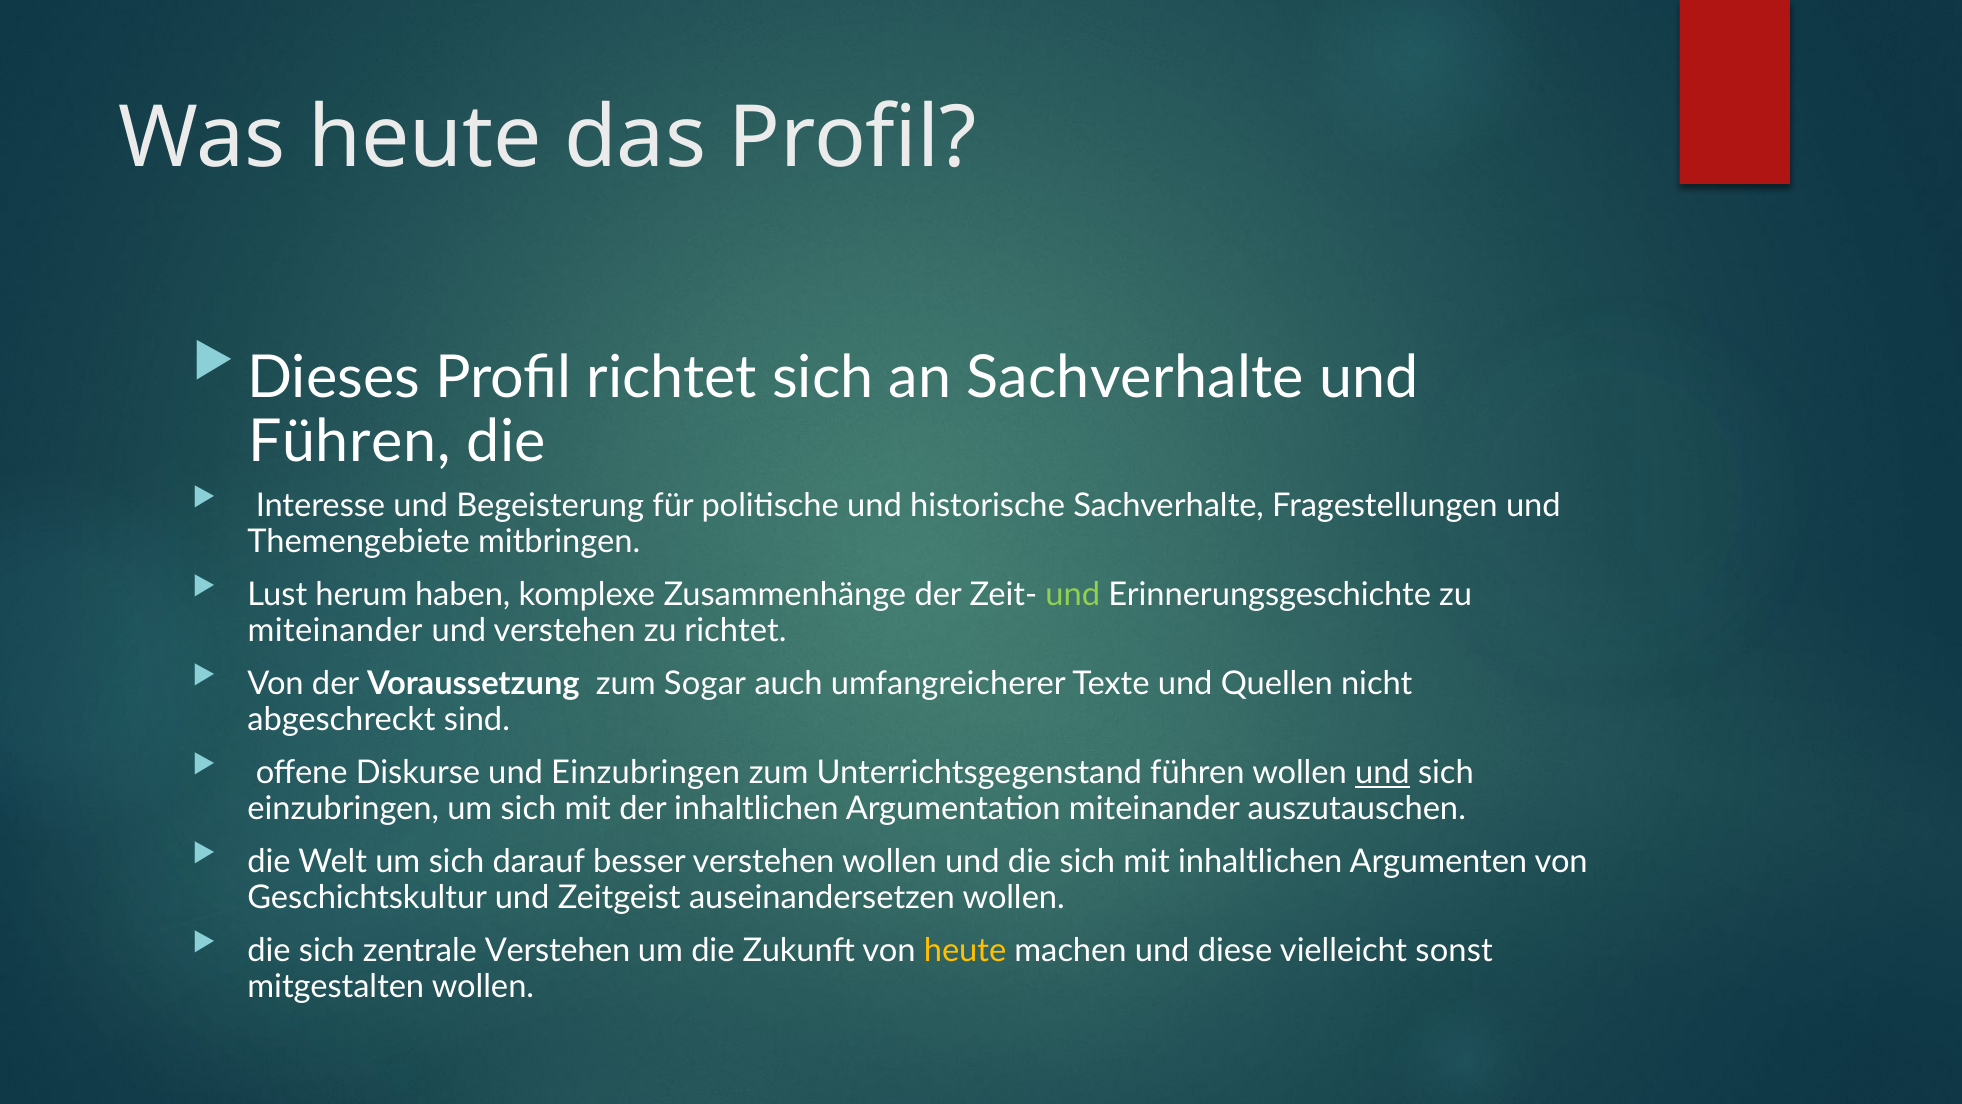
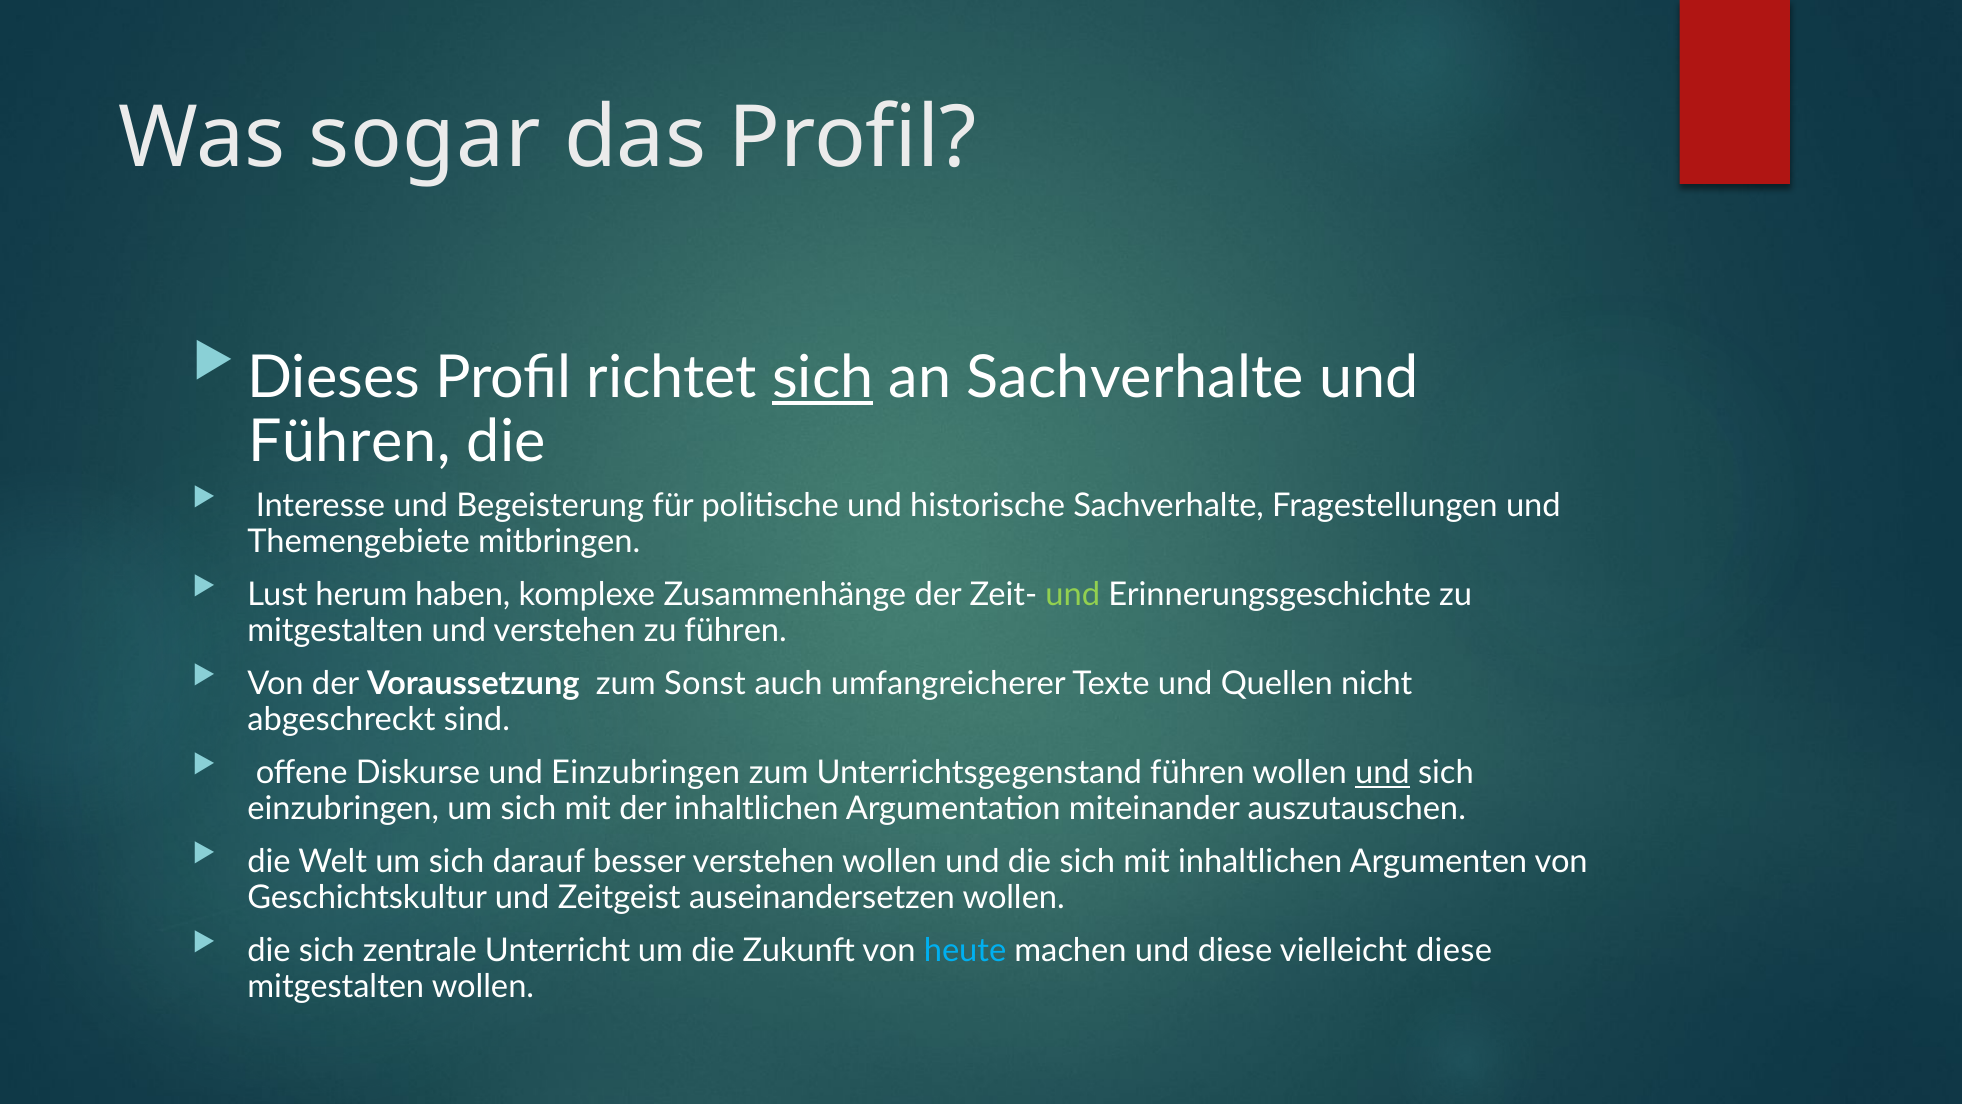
Was heute: heute -> sogar (425, 138)
sich underline: none -> present (823, 377)
miteinander: miteinander -> mitgestalten (335, 630)
zu richtet: richtet -> führen (736, 630)
Sogar: Sogar -> Sonst (705, 684)
zentrale Verstehen: Verstehen -> Unterricht (558, 951)
heute colour: yellow -> light blue (965, 951)
vielleicht sonst: sonst -> diese (1454, 951)
